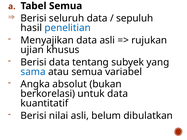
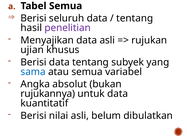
sepuluh: sepuluh -> tentang (135, 18)
penelitian colour: blue -> purple (68, 28)
berkorelasi: berkorelasi -> rujukannya (48, 94)
